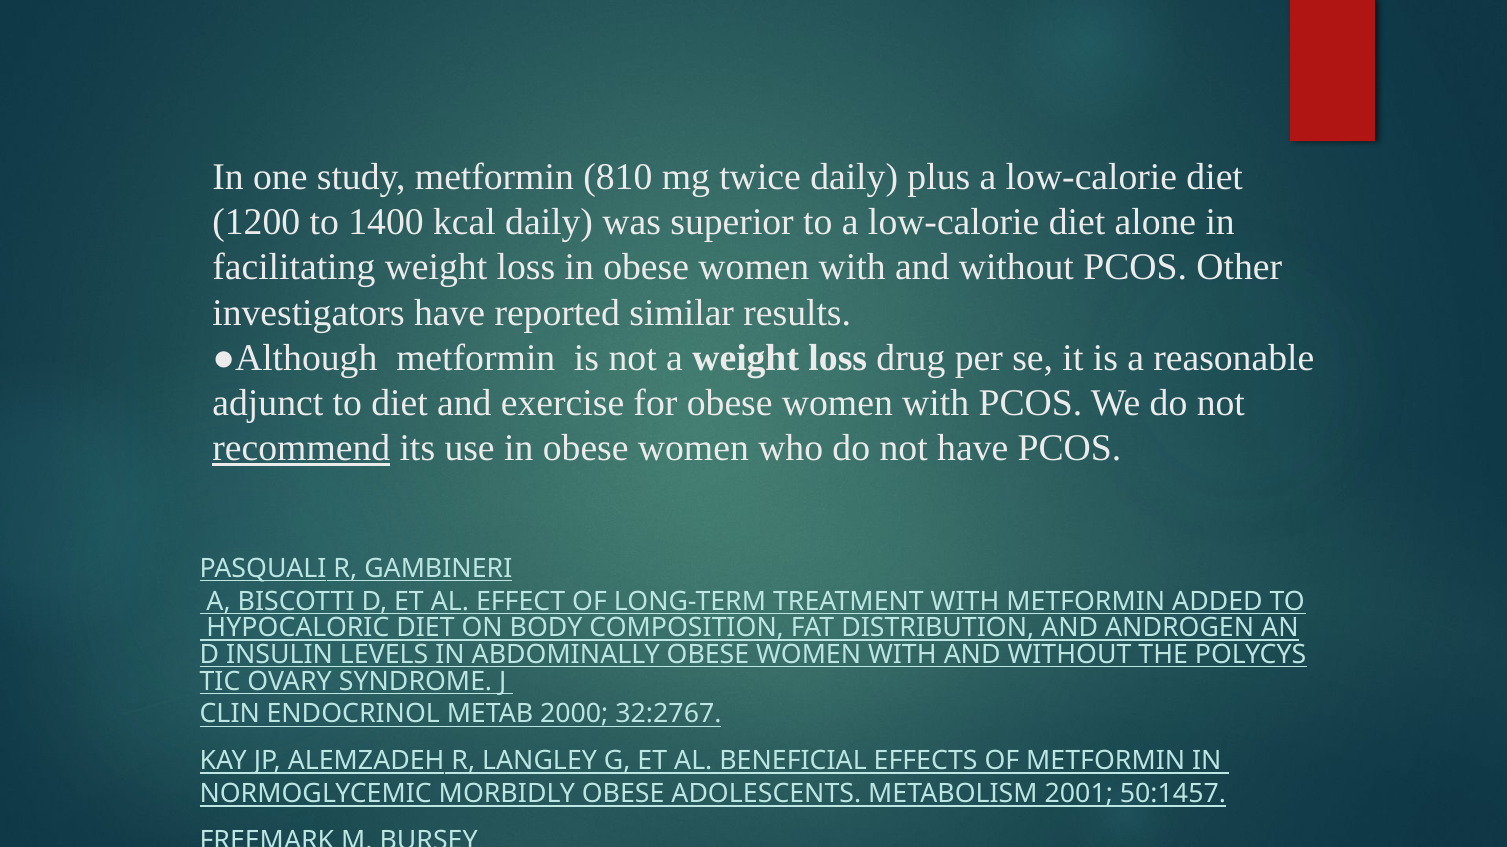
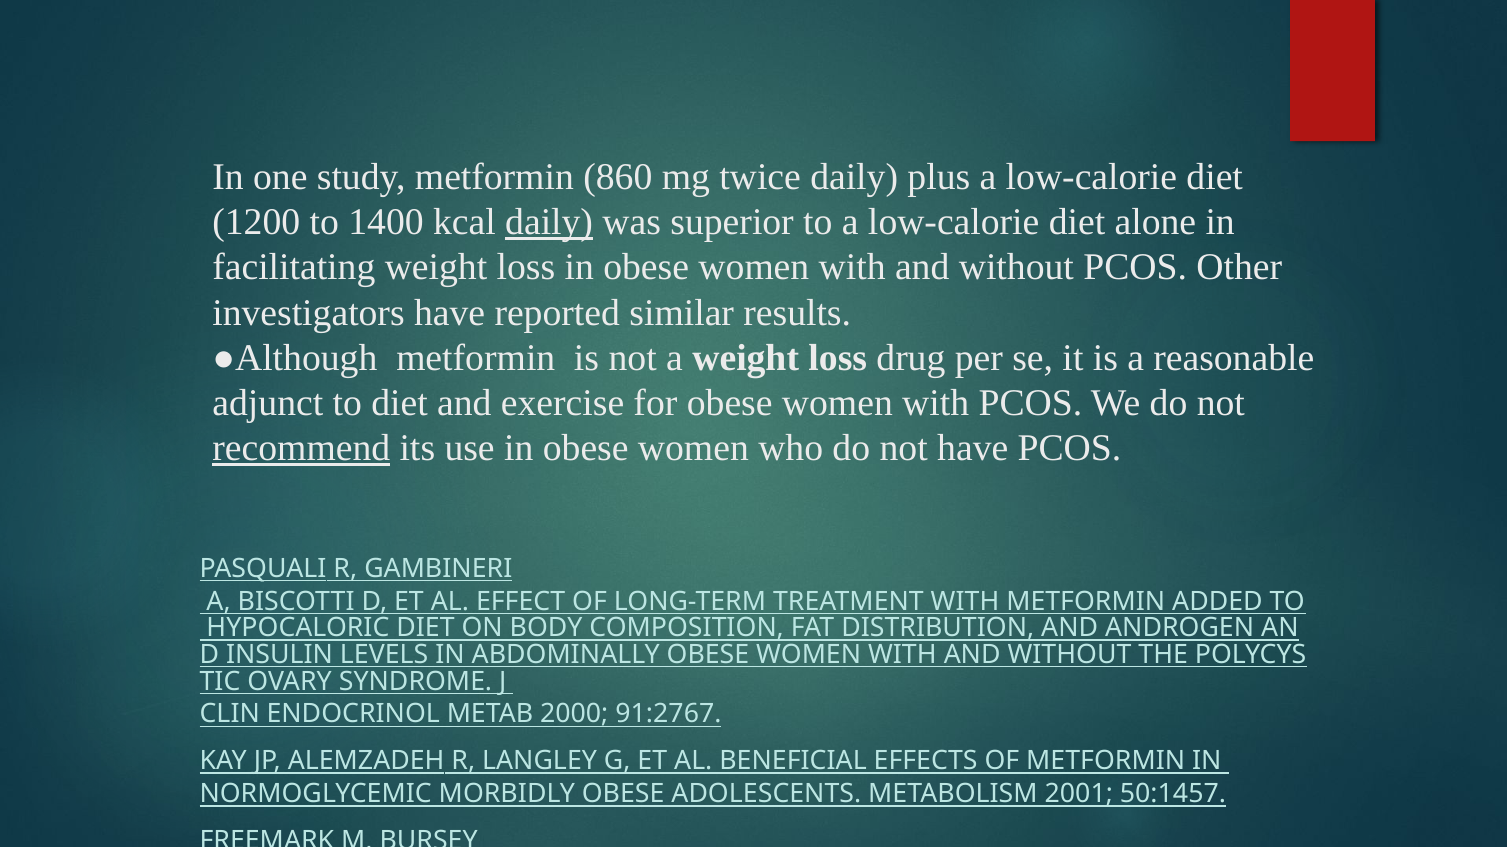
810: 810 -> 860 (618, 177)
daily underline: none -> present (549, 223)
32:2767: 32:2767 -> 91:2767 (668, 715)
